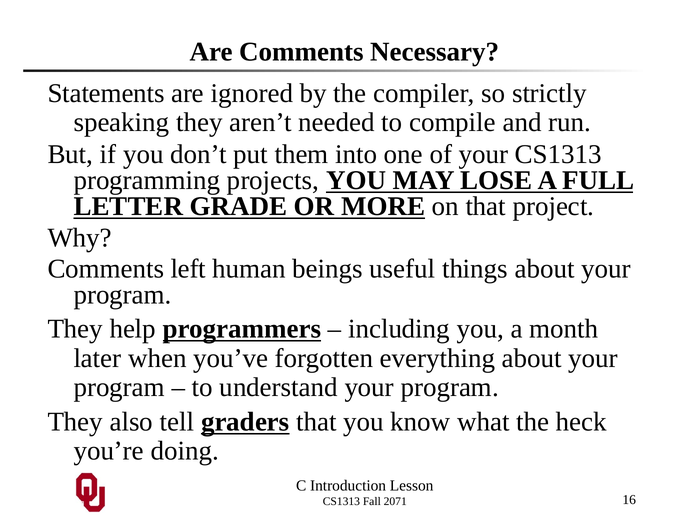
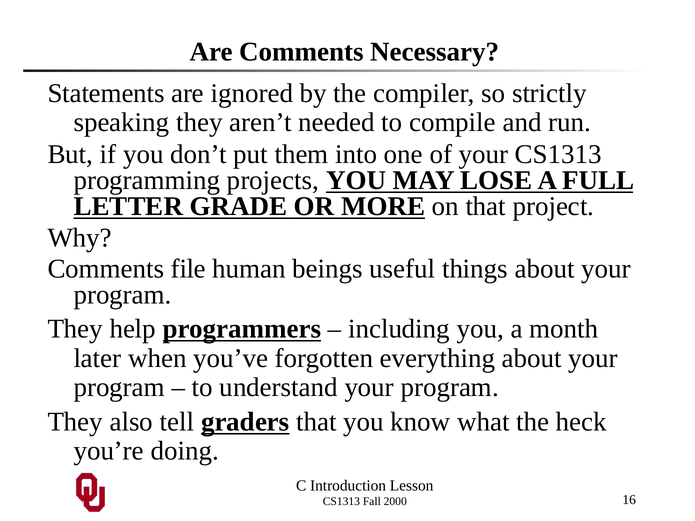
left: left -> file (188, 269)
2071: 2071 -> 2000 (395, 502)
